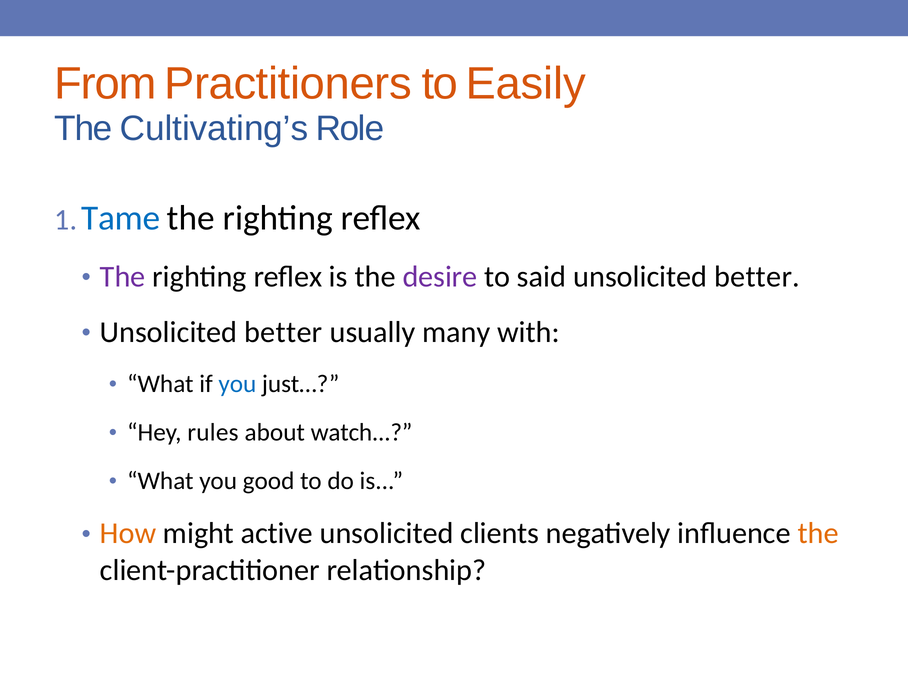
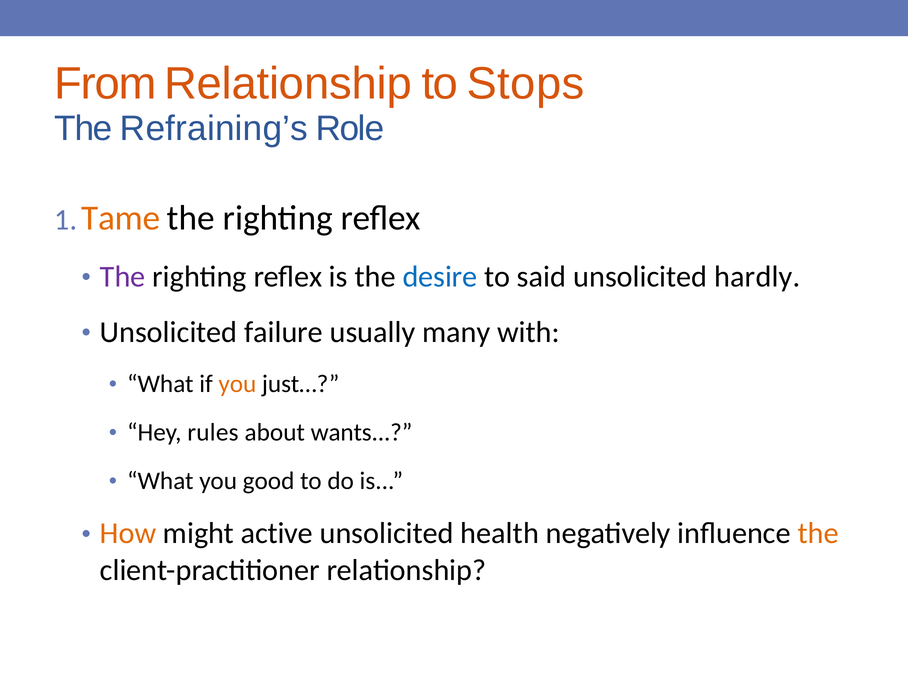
From Practitioners: Practitioners -> Relationship (288, 84)
Easily: Easily -> Stops (526, 84)
Cultivating’s: Cultivating’s -> Refraining’s (214, 129)
Tame colour: blue -> orange (121, 218)
desire colour: purple -> blue (440, 277)
better: better -> hardly (757, 277)
better: better -> failure (284, 332)
you colour: blue -> orange (237, 384)
watch: watch -> wants (361, 432)
clients: clients -> health (500, 533)
